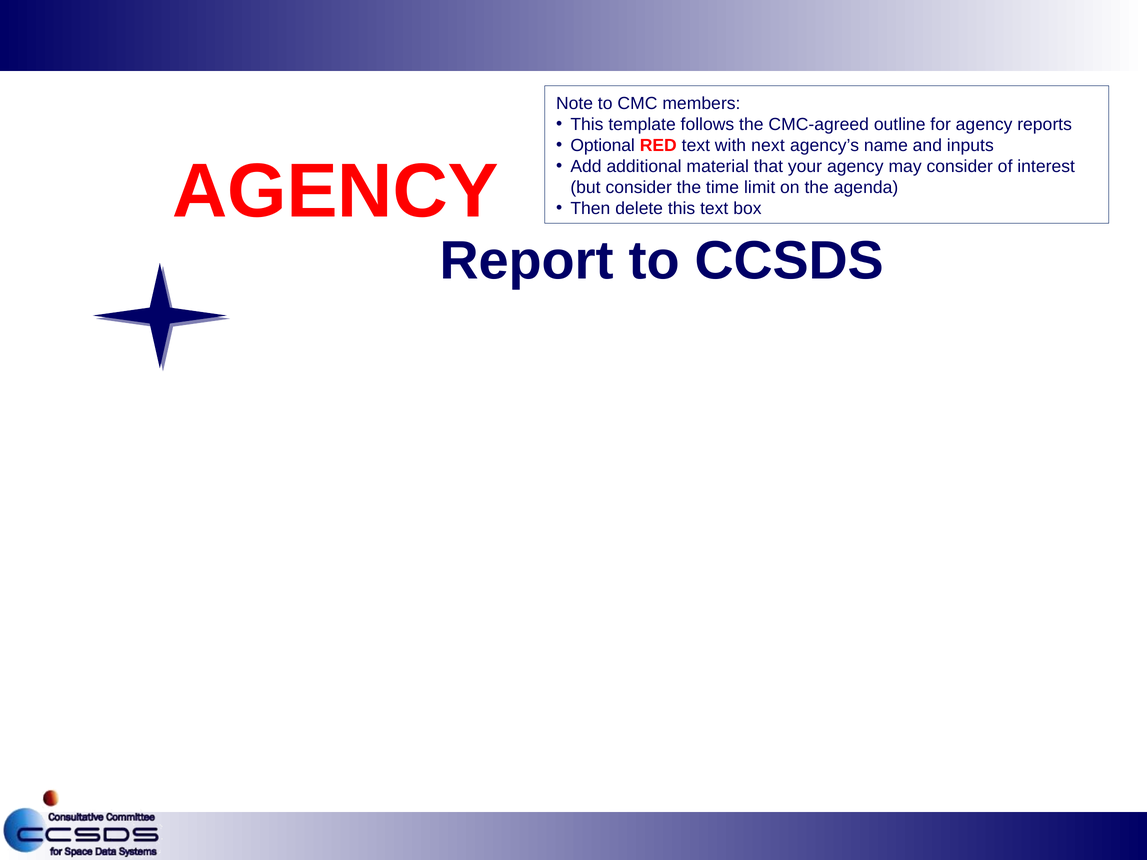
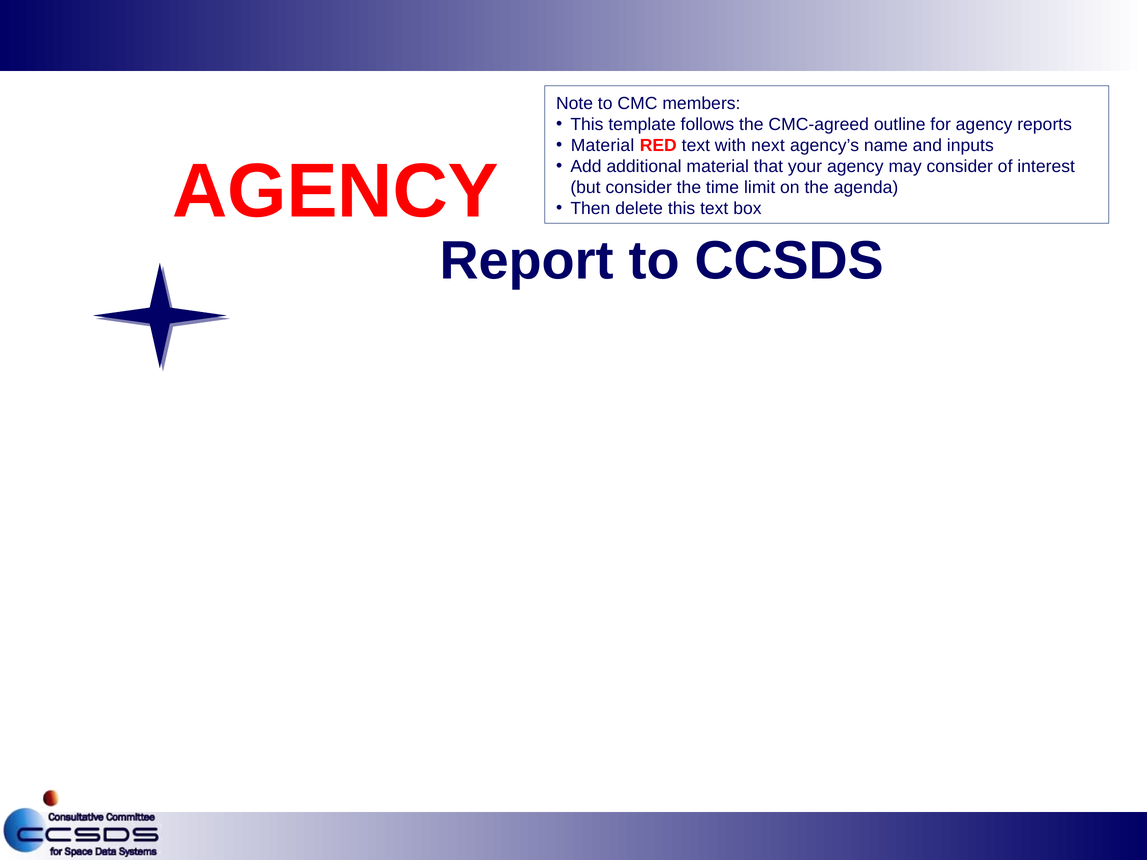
Optional: Optional -> Material (603, 145)
